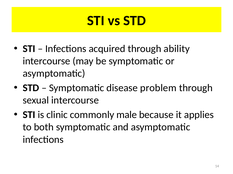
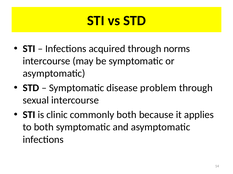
ability: ability -> norms (177, 49)
commonly male: male -> both (127, 115)
